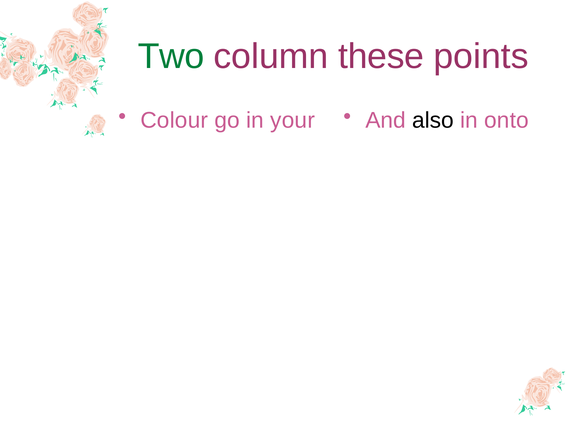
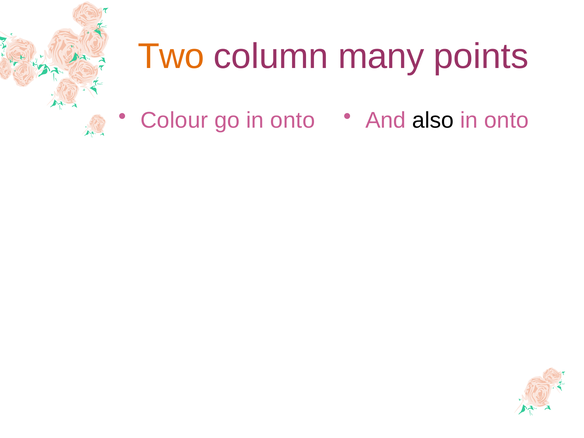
Two colour: green -> orange (171, 57)
these: these -> many (381, 57)
go in your: your -> onto (293, 120)
